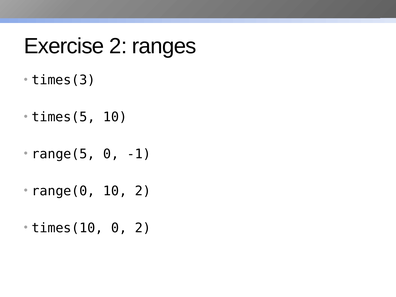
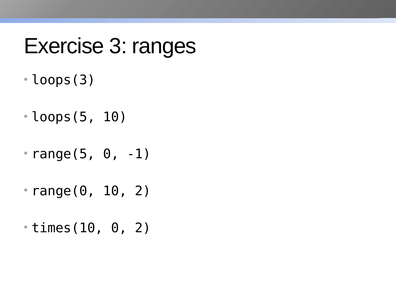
Exercise 2: 2 -> 3 (118, 46)
times(3: times(3 -> loops(3 (63, 80)
times(5: times(5 -> loops(5 (63, 117)
